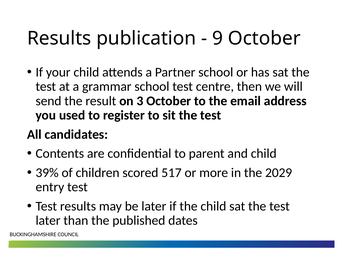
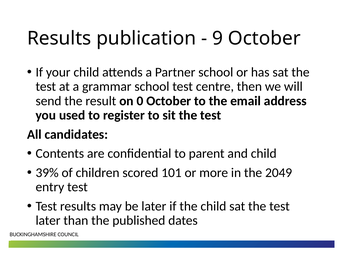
3: 3 -> 0 (140, 101)
517: 517 -> 101 (171, 173)
2029: 2029 -> 2049 (279, 173)
